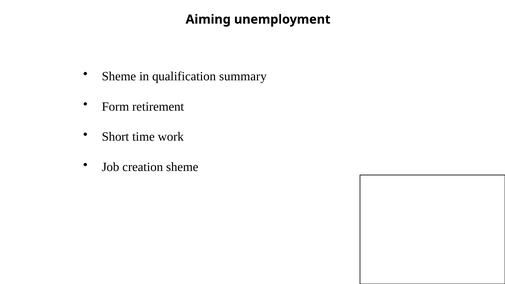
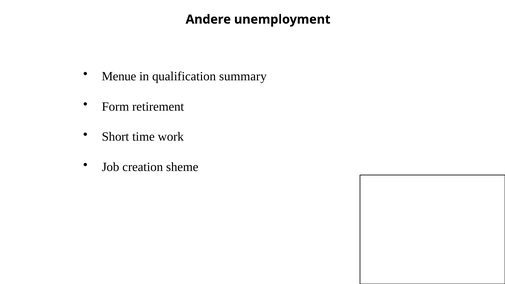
Aiming: Aiming -> Andere (208, 19)
Sheme: Sheme -> Menue (119, 76)
